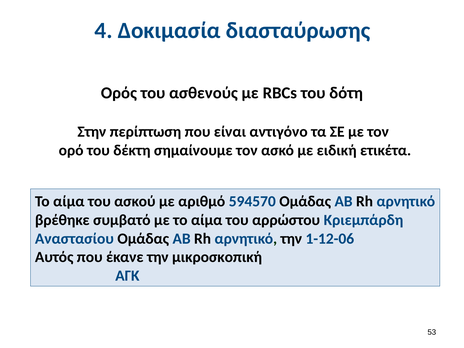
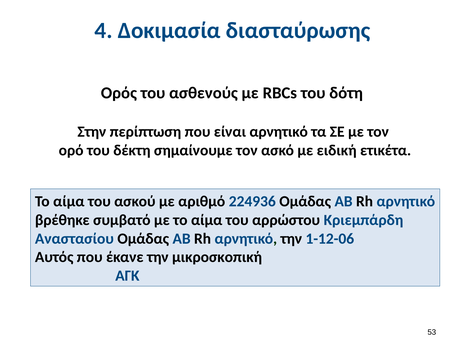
είναι αντιγόνο: αντιγόνο -> αρνητικό (279, 132)
594570: 594570 -> 224936 (252, 201)
